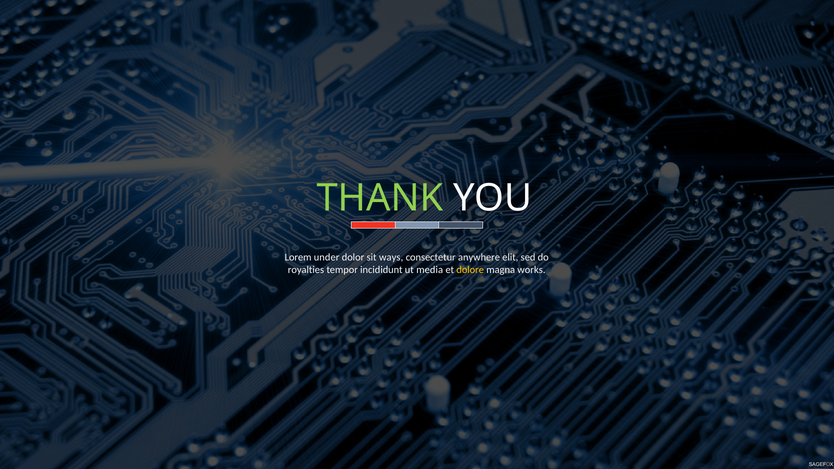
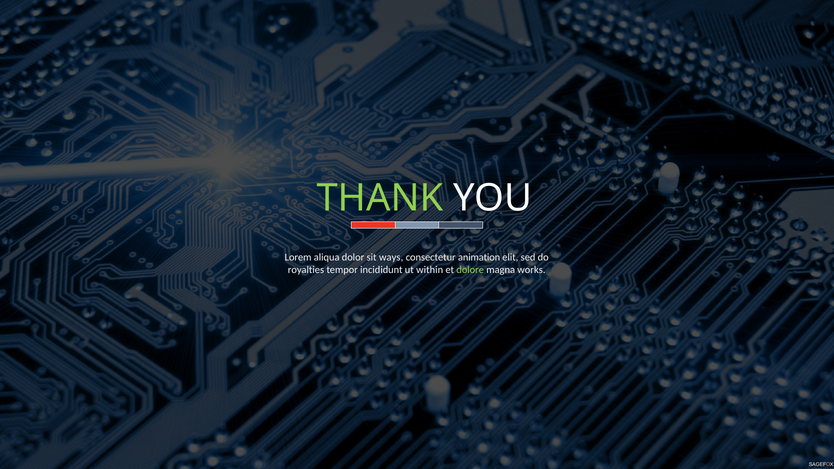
under: under -> aliqua (327, 257)
anywhere: anywhere -> animation (479, 257)
media: media -> within (430, 270)
dolore colour: yellow -> light green (470, 270)
